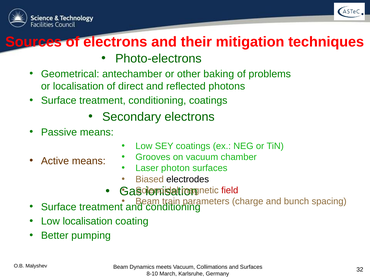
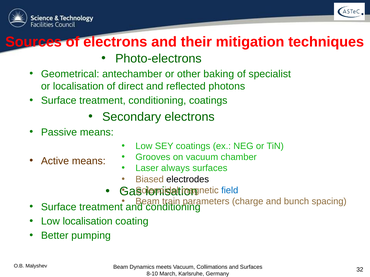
problems: problems -> specialist (270, 74)
photon: photon -> always (175, 168)
field colour: red -> blue (230, 191)
